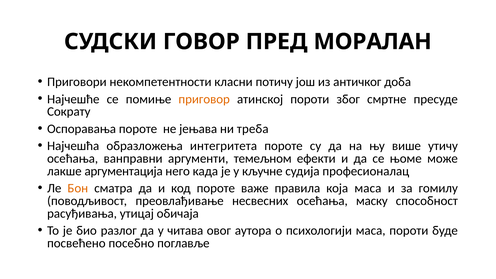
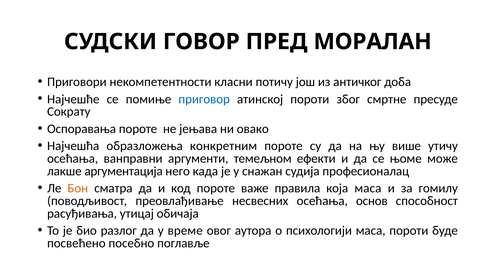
приговор colour: orange -> blue (204, 99)
треба: треба -> овако (253, 129)
интегритета: интегритета -> конкретним (224, 146)
кључне: кључне -> снажан (262, 171)
маску: маску -> основ (372, 201)
читава: читава -> време (185, 231)
